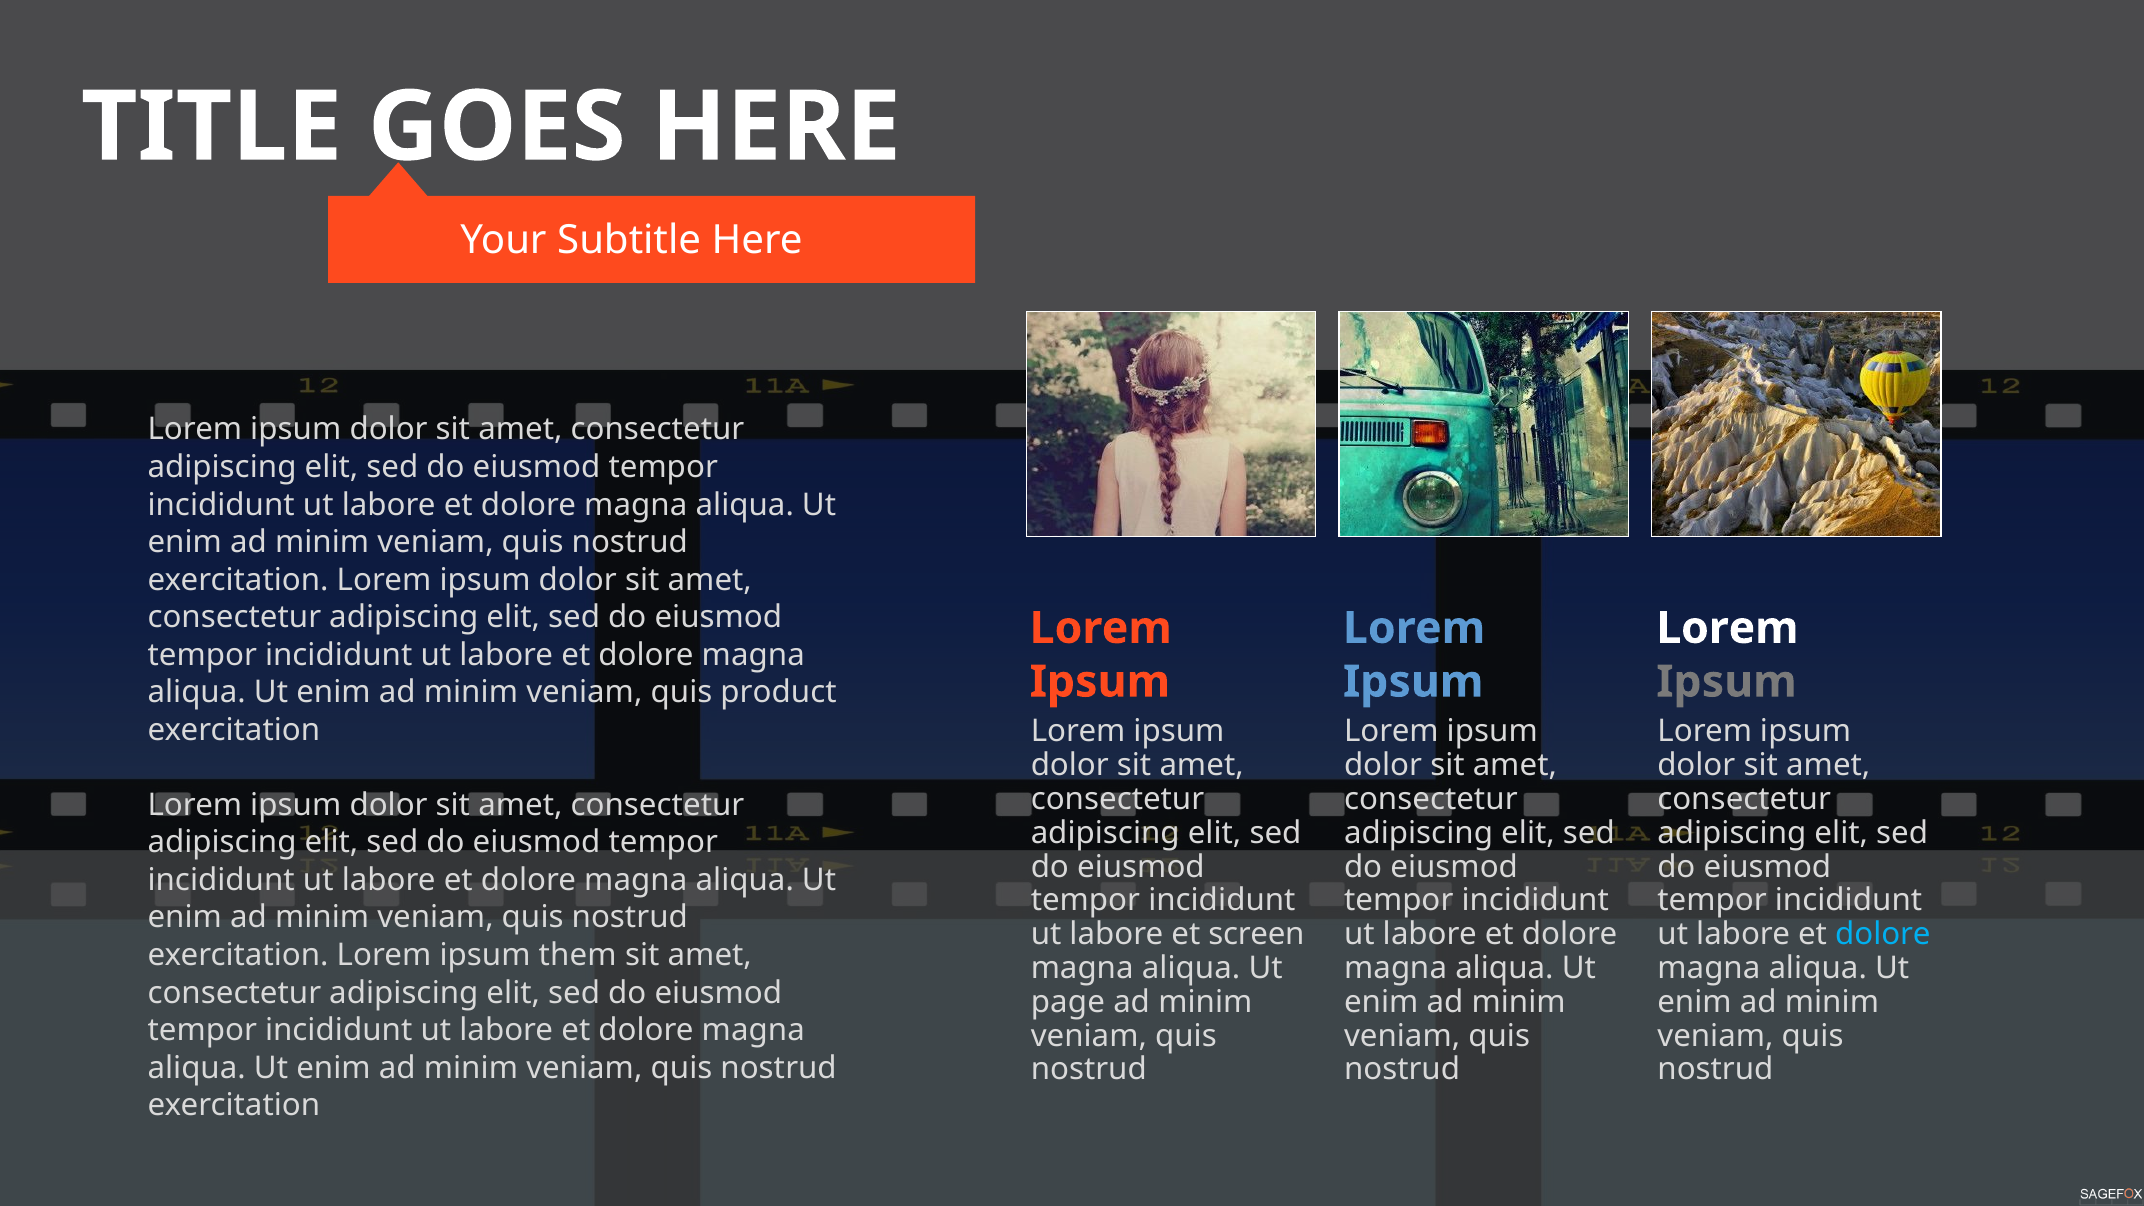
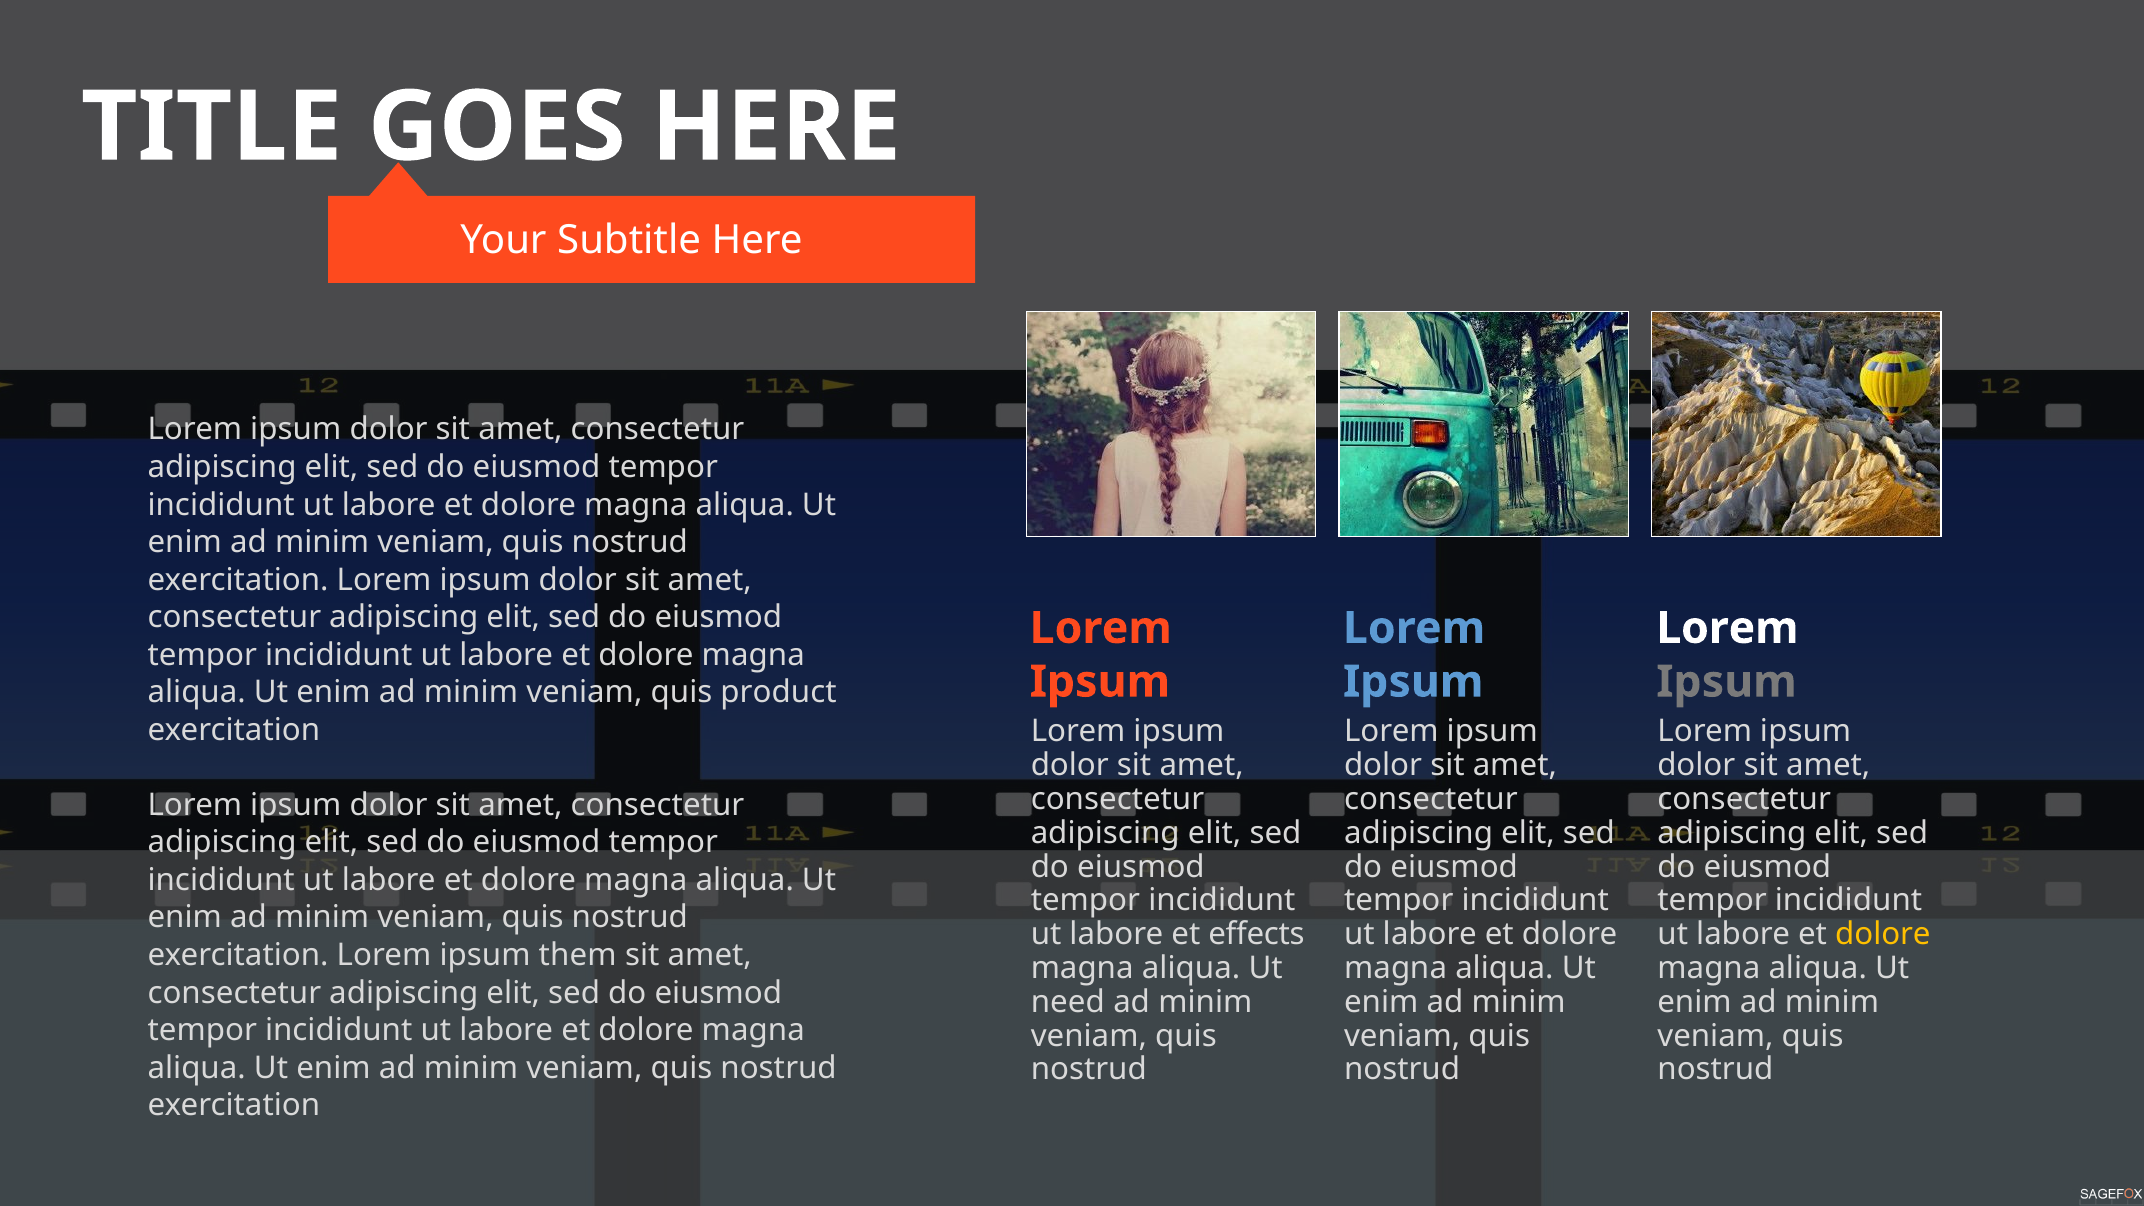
screen: screen -> effects (1256, 934)
dolore colour: light blue -> yellow (1883, 934)
page: page -> need (1068, 1002)
